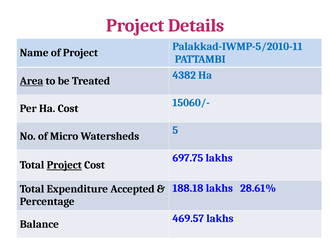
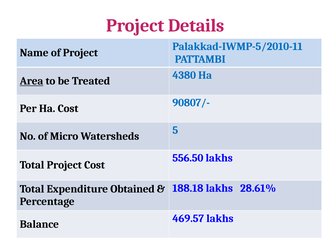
4382: 4382 -> 4380 (184, 75)
15060/-: 15060/- -> 90807/- (191, 103)
697.75: 697.75 -> 556.50 (188, 158)
Project underline: present -> none (64, 165)
Accepted: Accepted -> Obtained (133, 189)
